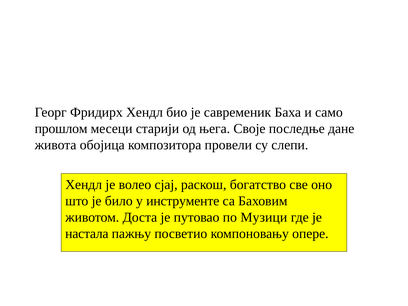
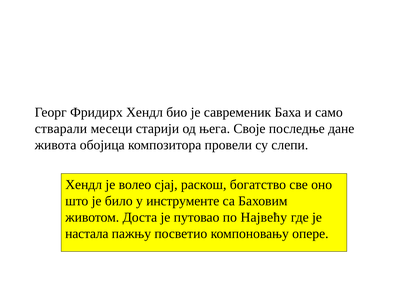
прошлом: прошлом -> стварали (61, 129)
Музици: Музици -> Највећу (264, 217)
